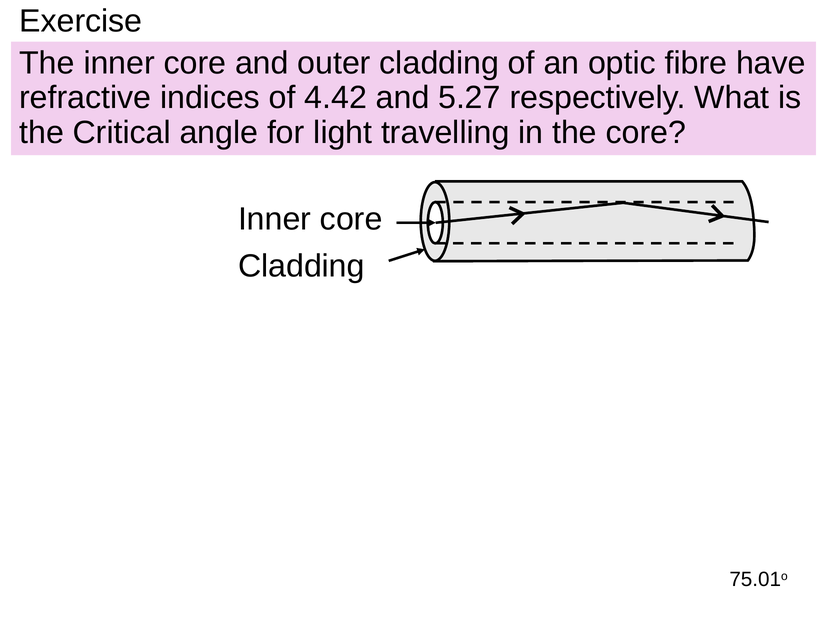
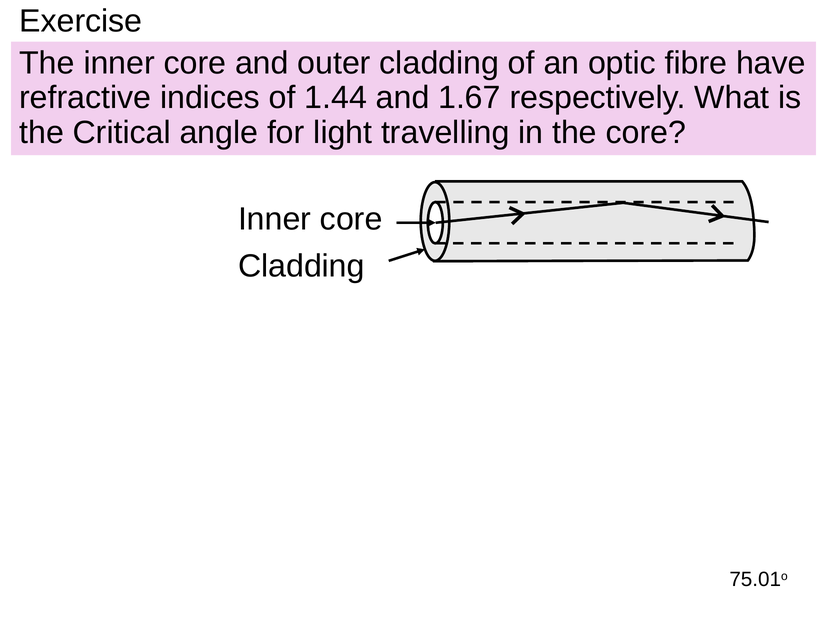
4.42: 4.42 -> 1.44 (336, 98)
5.27: 5.27 -> 1.67 (469, 98)
